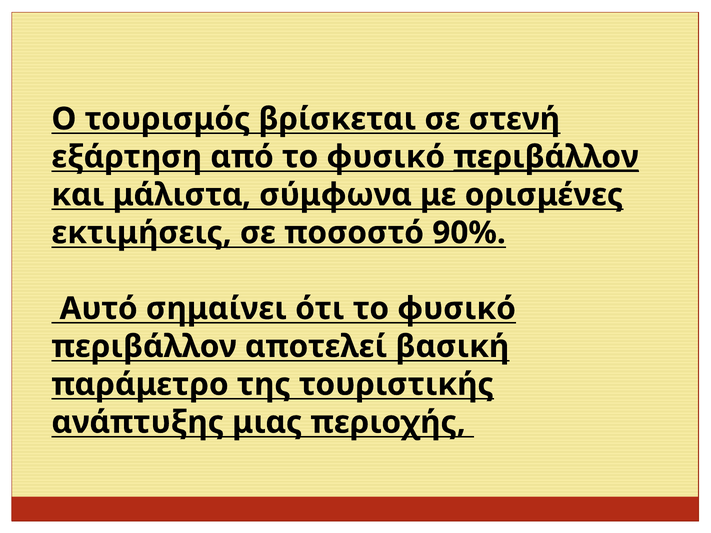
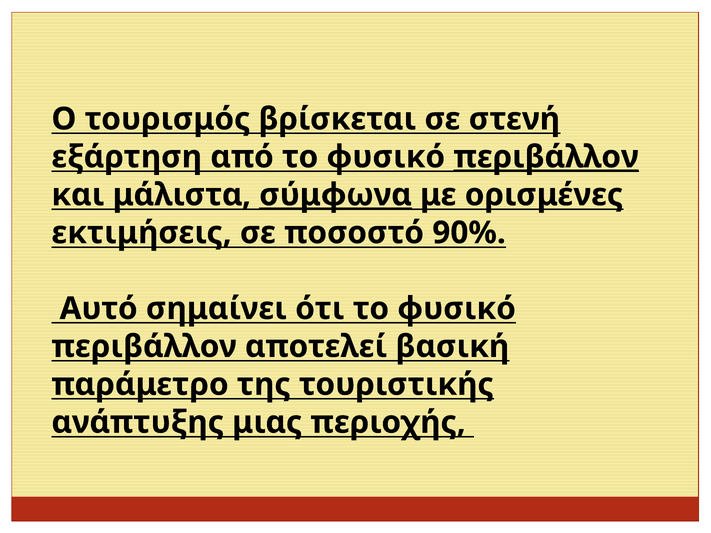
σύμφωνα underline: none -> present (336, 195)
